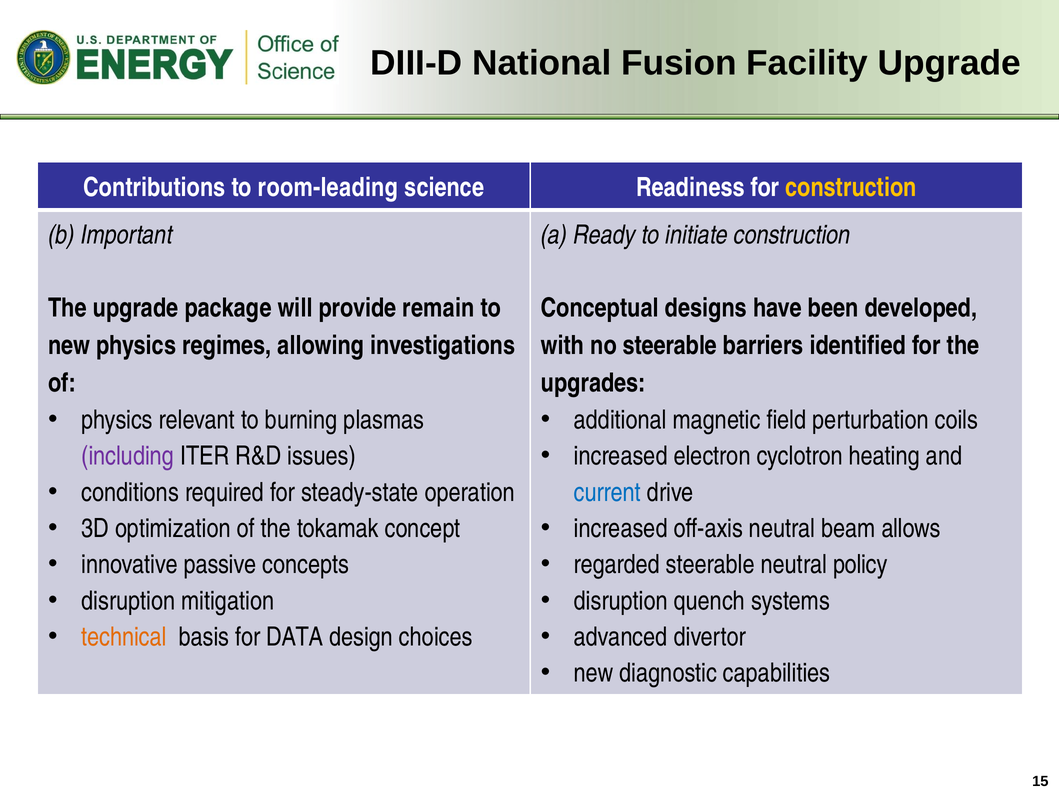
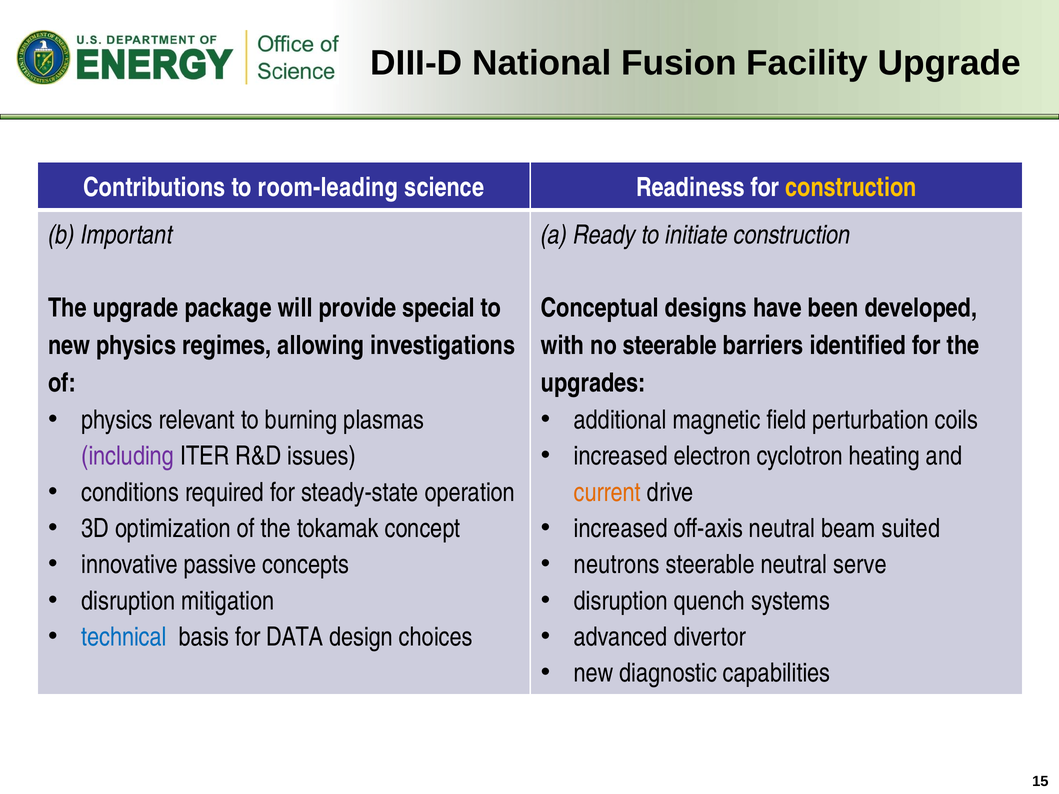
remain: remain -> special (439, 308)
current colour: blue -> orange (607, 492)
allows: allows -> suited (911, 529)
regarded: regarded -> neutrons (617, 565)
policy: policy -> serve (860, 565)
technical colour: orange -> blue (124, 637)
